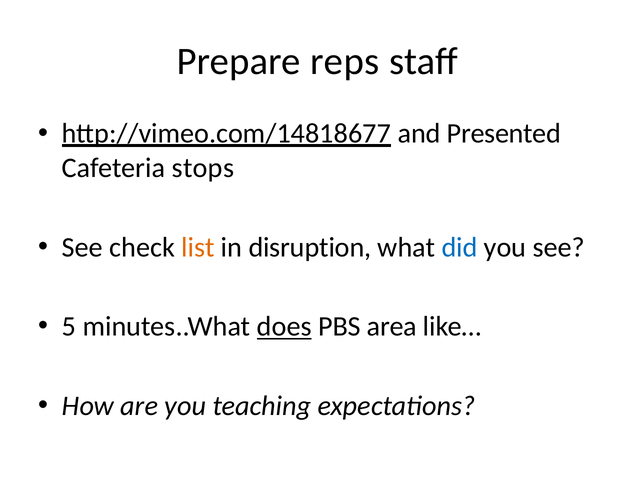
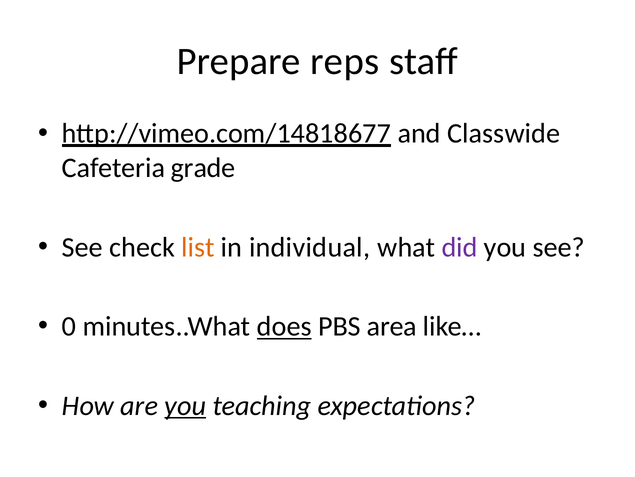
Presented: Presented -> Classwide (504, 133)
stops: stops -> grade (203, 168)
disruption: disruption -> individual (310, 247)
did colour: blue -> purple (460, 247)
5: 5 -> 0 (69, 326)
you underline: none -> present (185, 405)
